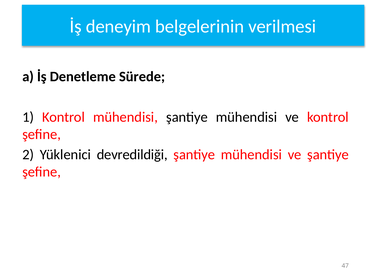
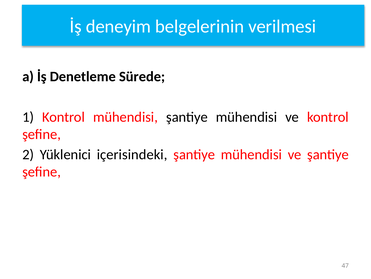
devredildiği: devredildiği -> içerisindeki (132, 154)
